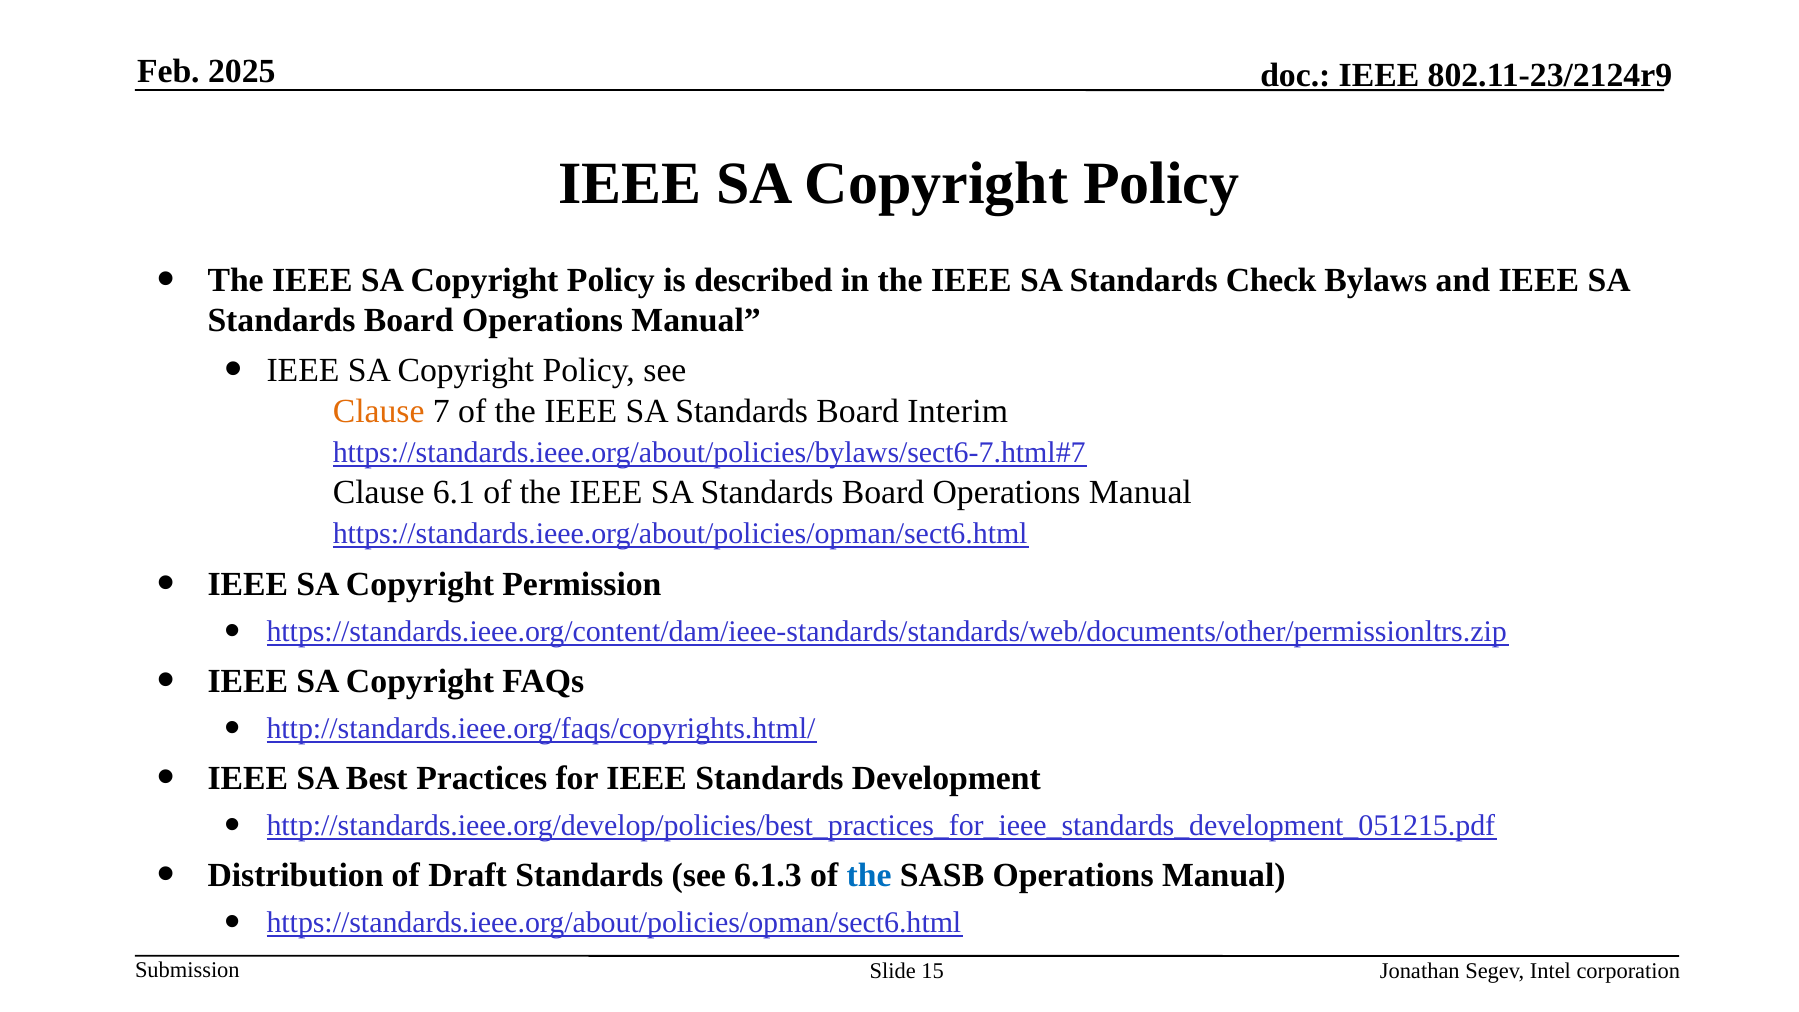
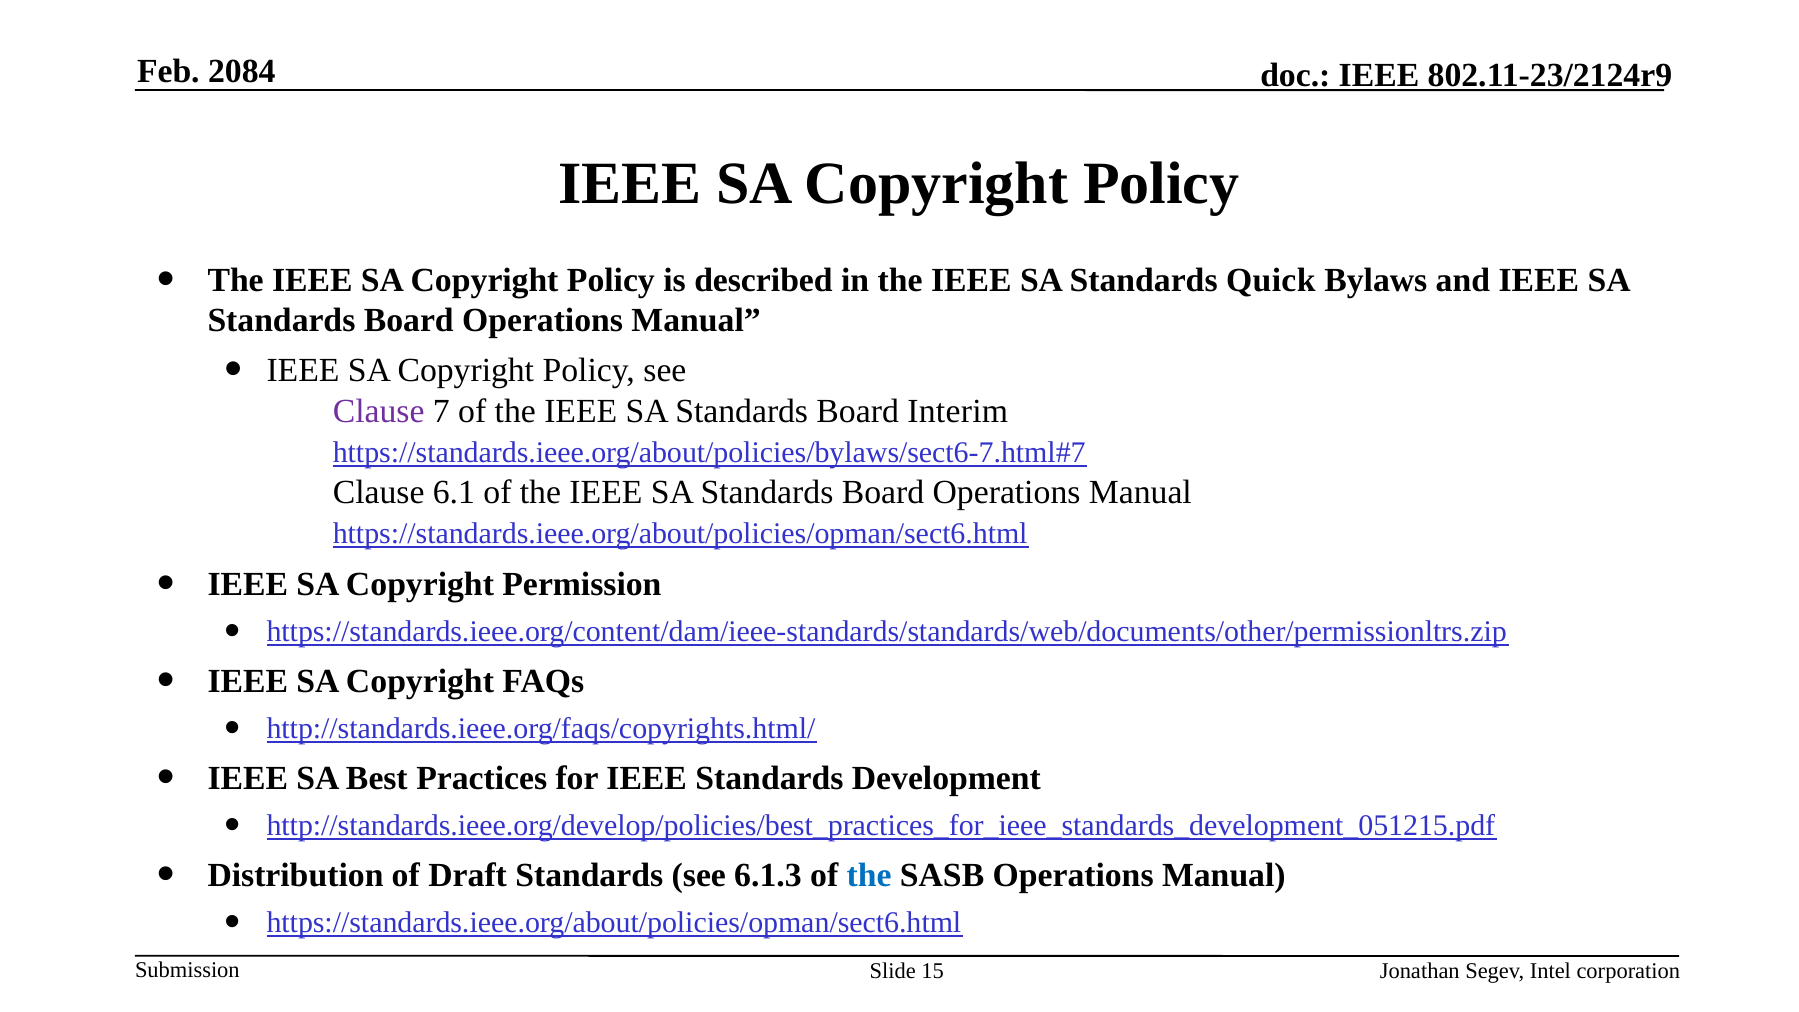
2025: 2025 -> 2084 (242, 72)
Check: Check -> Quick (1271, 280)
Clause colour: orange -> purple (379, 411)
